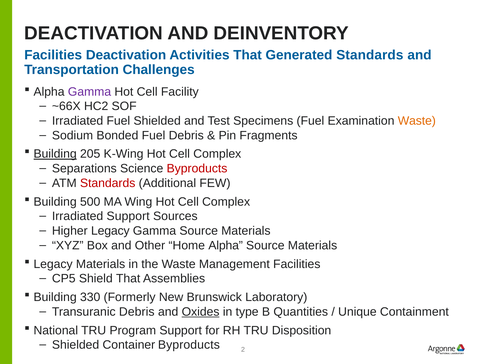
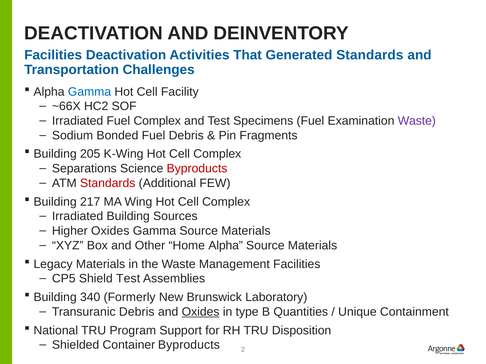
Gamma colour: purple -> blue (89, 92)
Fuel Shielded: Shielded -> Complex (157, 121)
Waste colour: orange -> purple (417, 121)
Building underline: present -> none (55, 154)
500: 500 -> 217 (90, 202)
Irradiated Support: Support -> Building (128, 217)
Higher Legacy: Legacy -> Oxides (110, 231)
Shield That: That -> Test (128, 279)
330: 330 -> 340 (90, 298)
